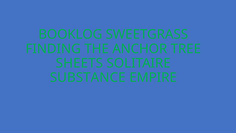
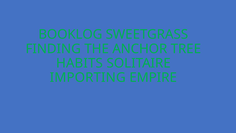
SHEETS: SHEETS -> HABITS (79, 63)
SUBSTANCE: SUBSTANCE -> IMPORTING (88, 77)
